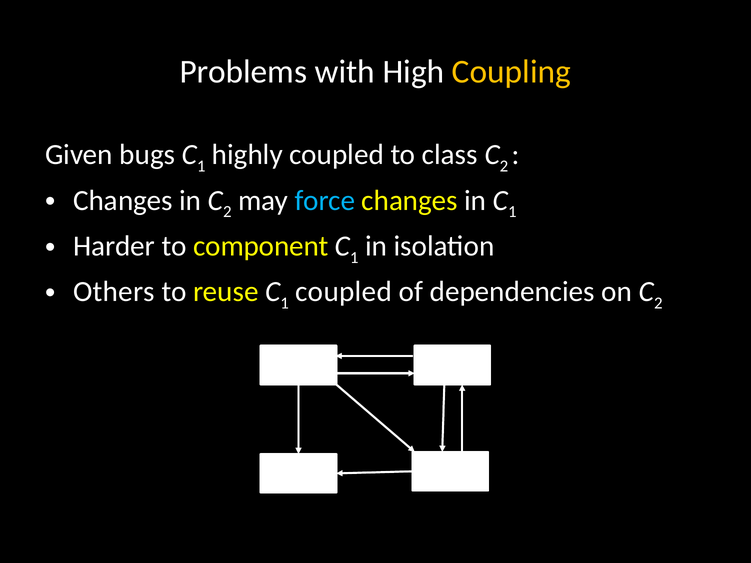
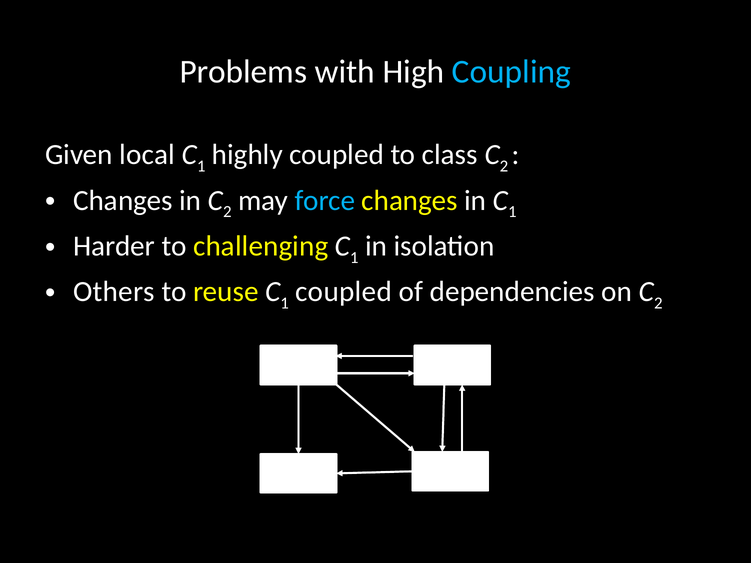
Coupling colour: yellow -> light blue (511, 72)
bugs: bugs -> local (147, 155)
component: component -> challenging (261, 246)
